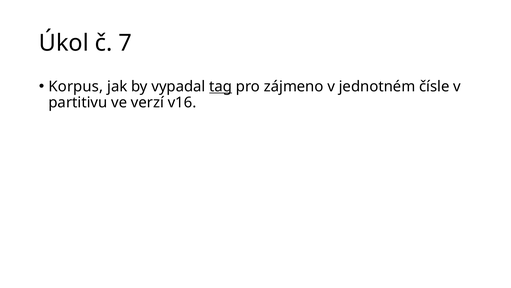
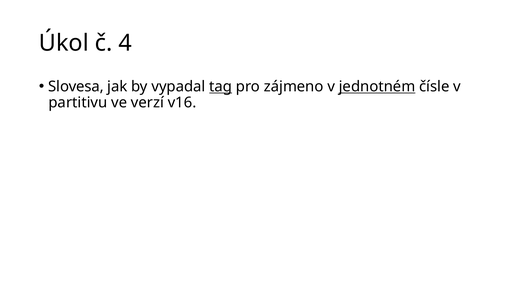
7: 7 -> 4 (125, 43)
Korpus: Korpus -> Slovesa (76, 86)
jednotném underline: none -> present (377, 86)
